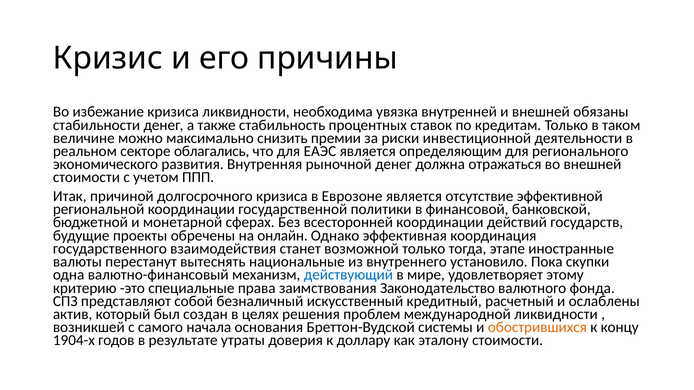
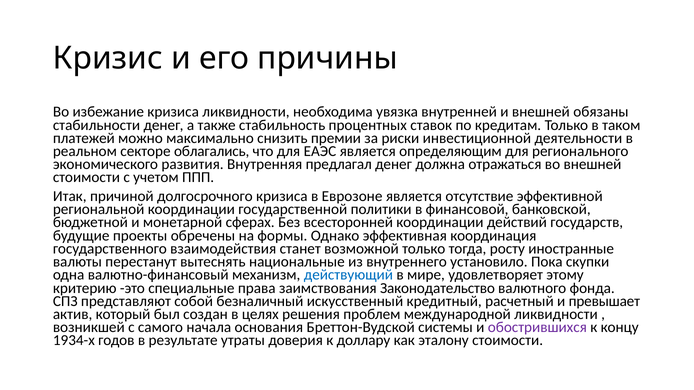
величине: величине -> платежей (84, 138)
рыночной: рыночной -> предлагал (339, 164)
онлайн: онлайн -> формы (282, 236)
этапе: этапе -> росту (507, 249)
ослаблены: ослаблены -> превышает (604, 301)
обострившихся colour: orange -> purple (537, 328)
1904-х: 1904-х -> 1934-х (74, 341)
